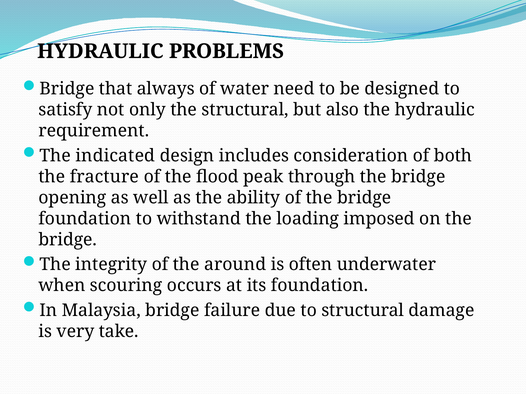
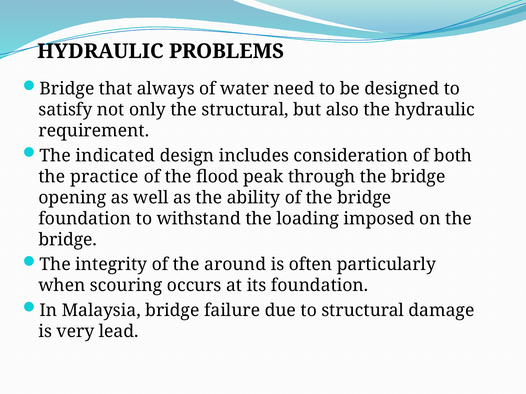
fracture: fracture -> practice (104, 177)
underwater: underwater -> particularly (386, 265)
take: take -> lead (119, 332)
